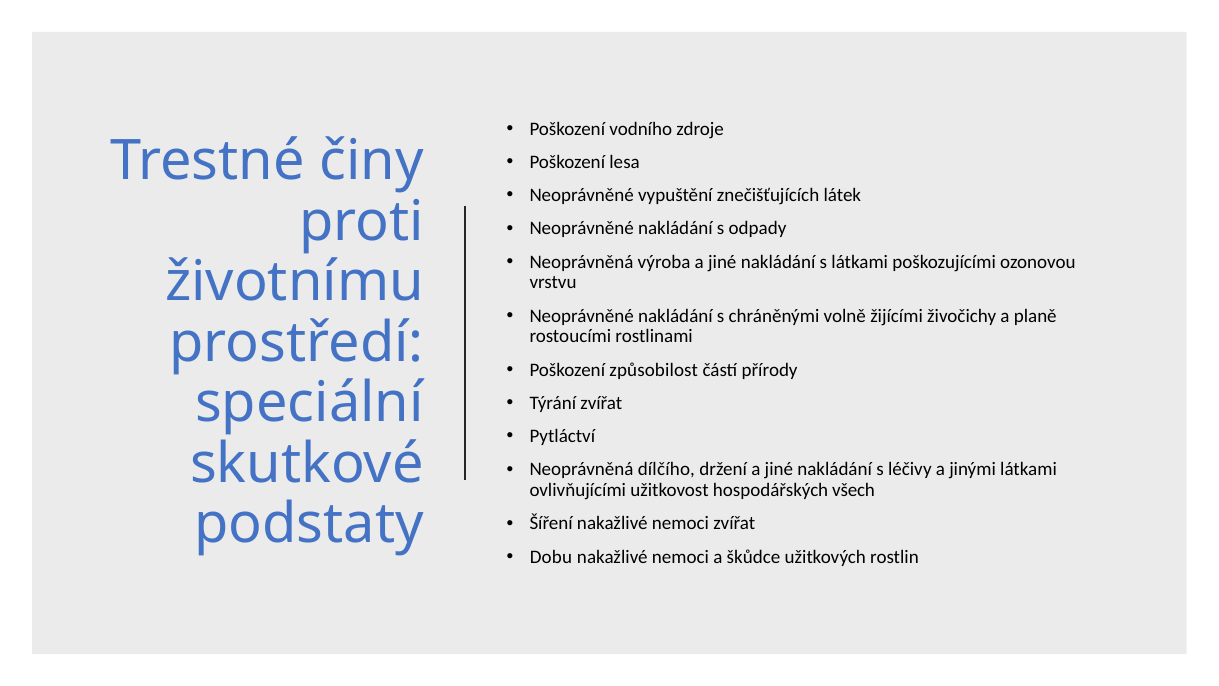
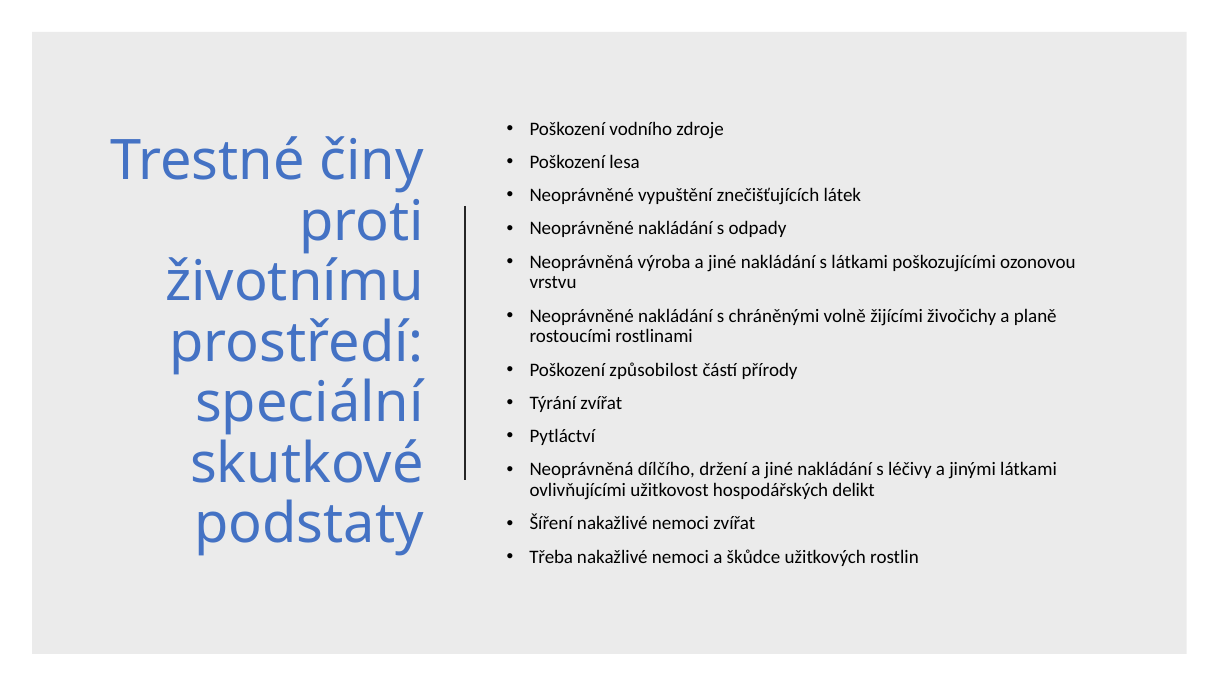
všech: všech -> delikt (854, 490)
Dobu: Dobu -> Třeba (551, 557)
